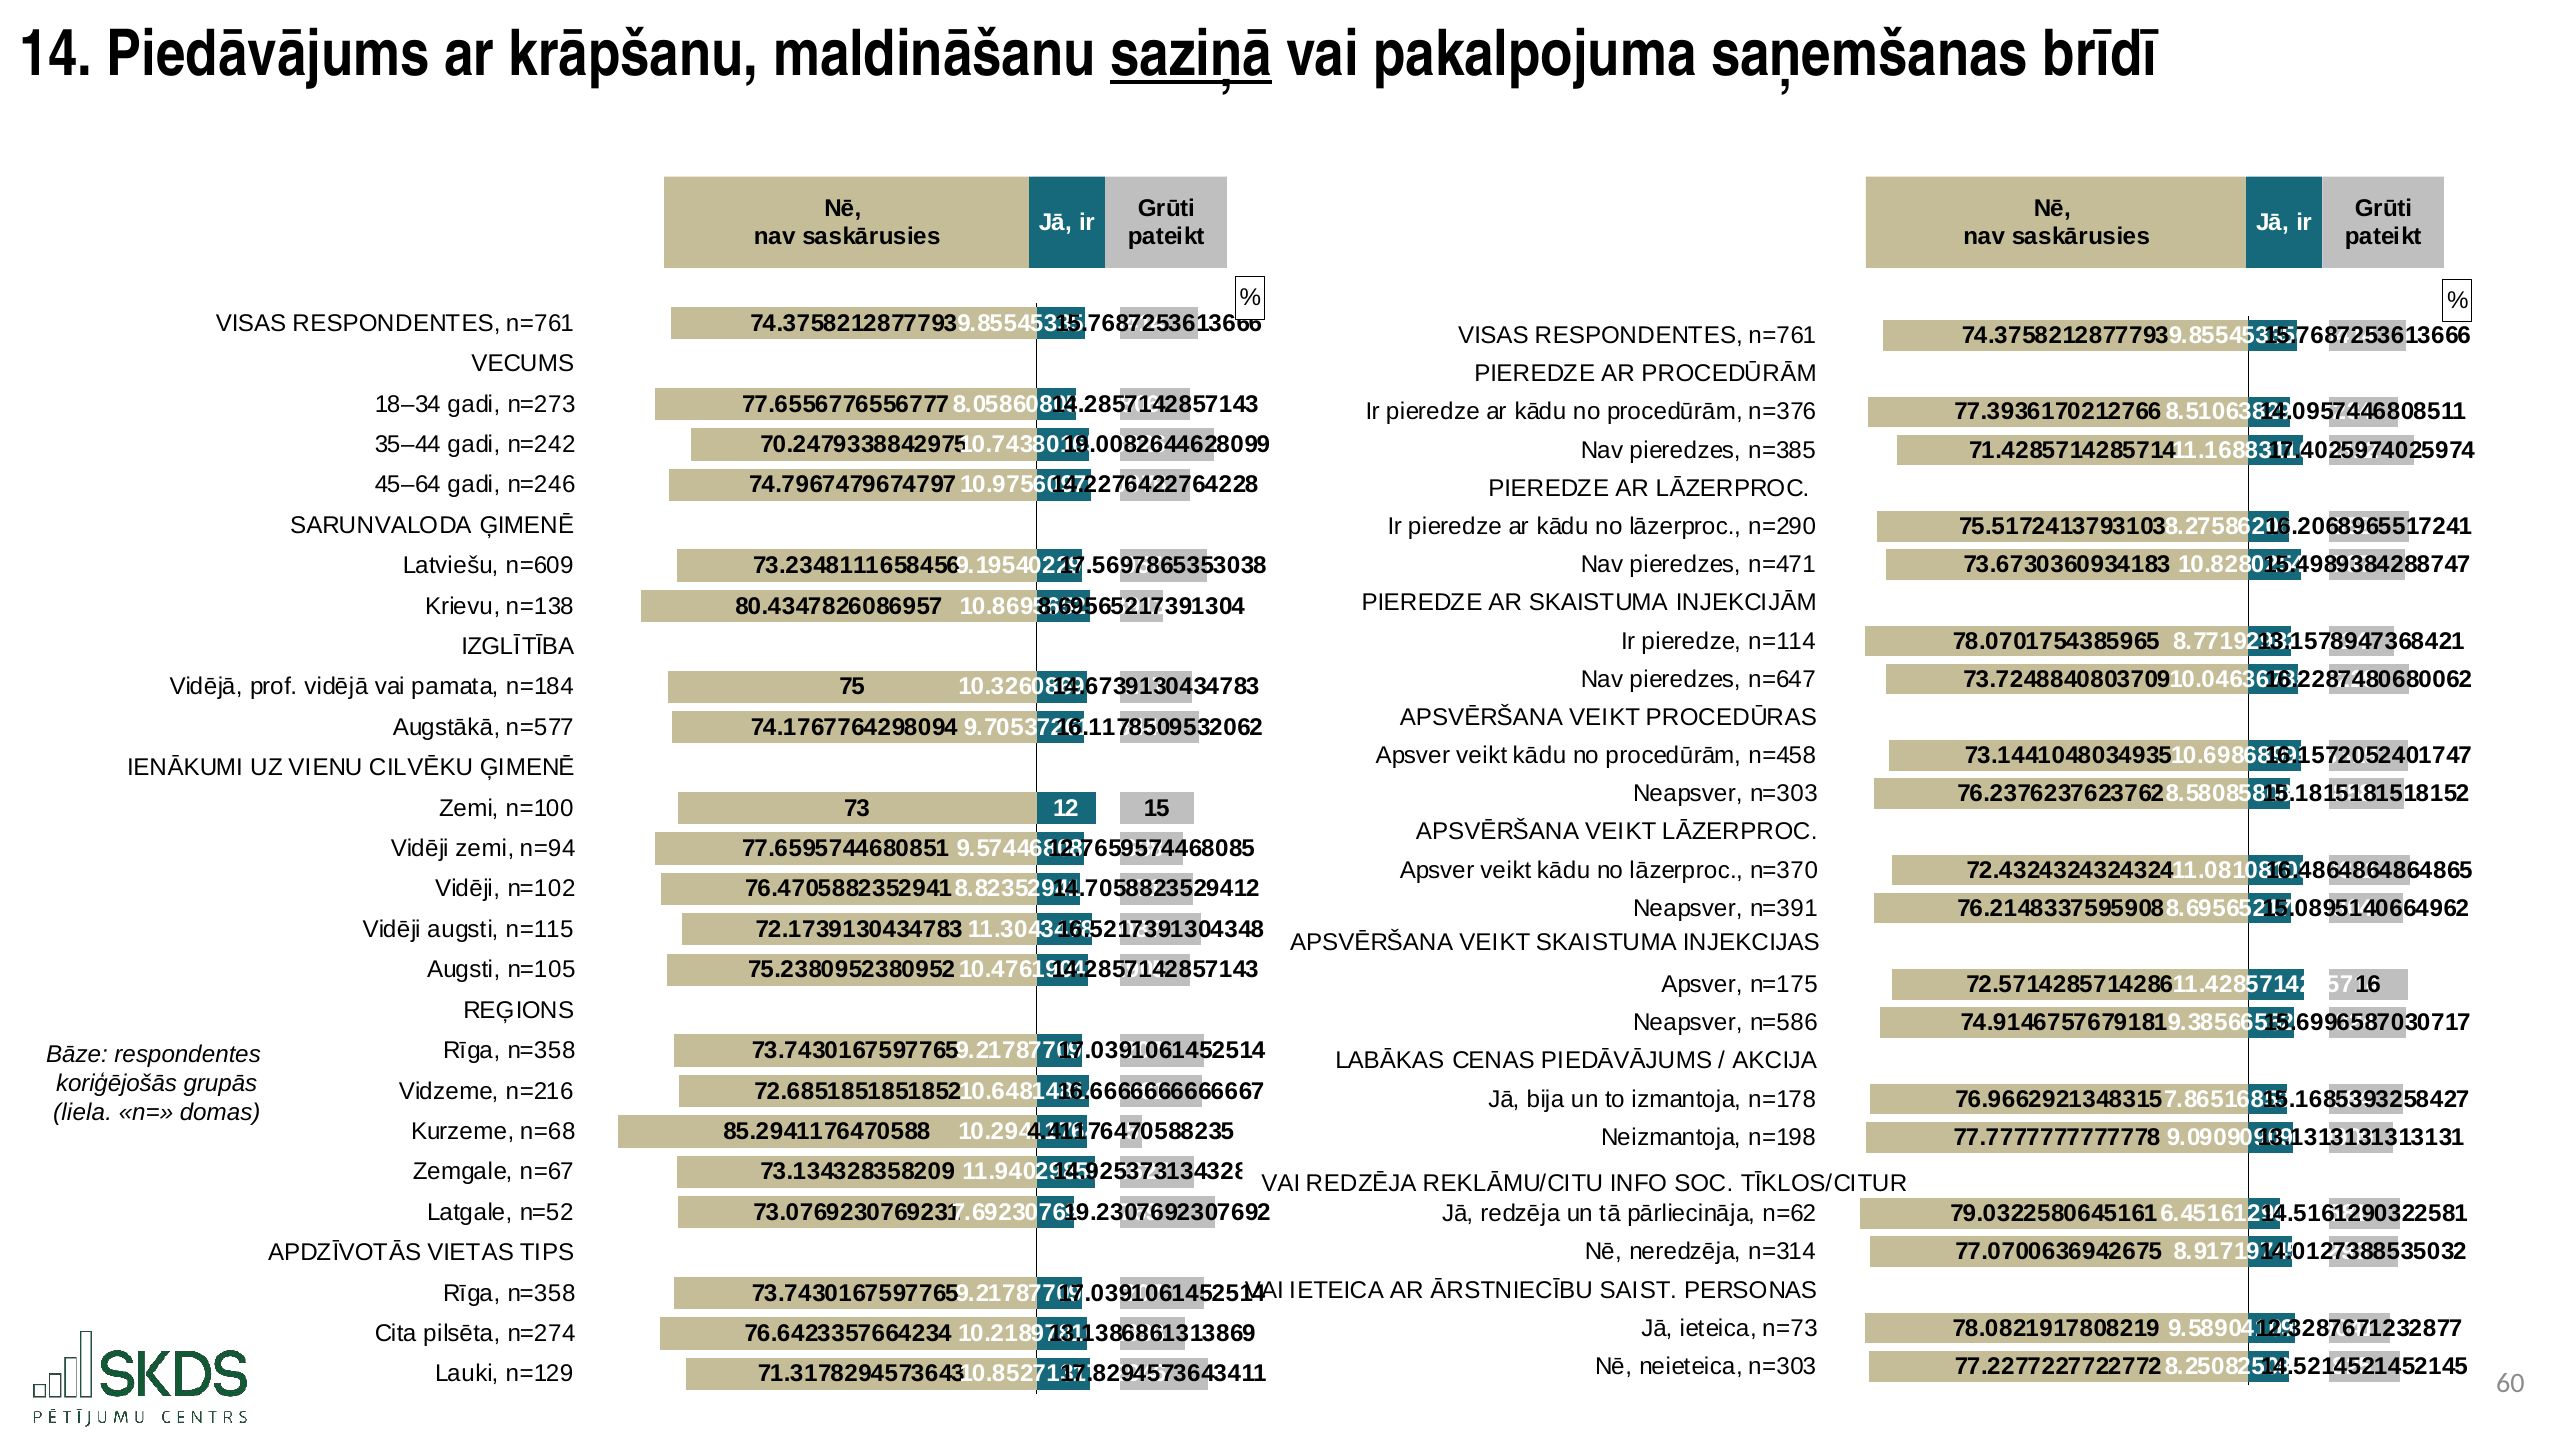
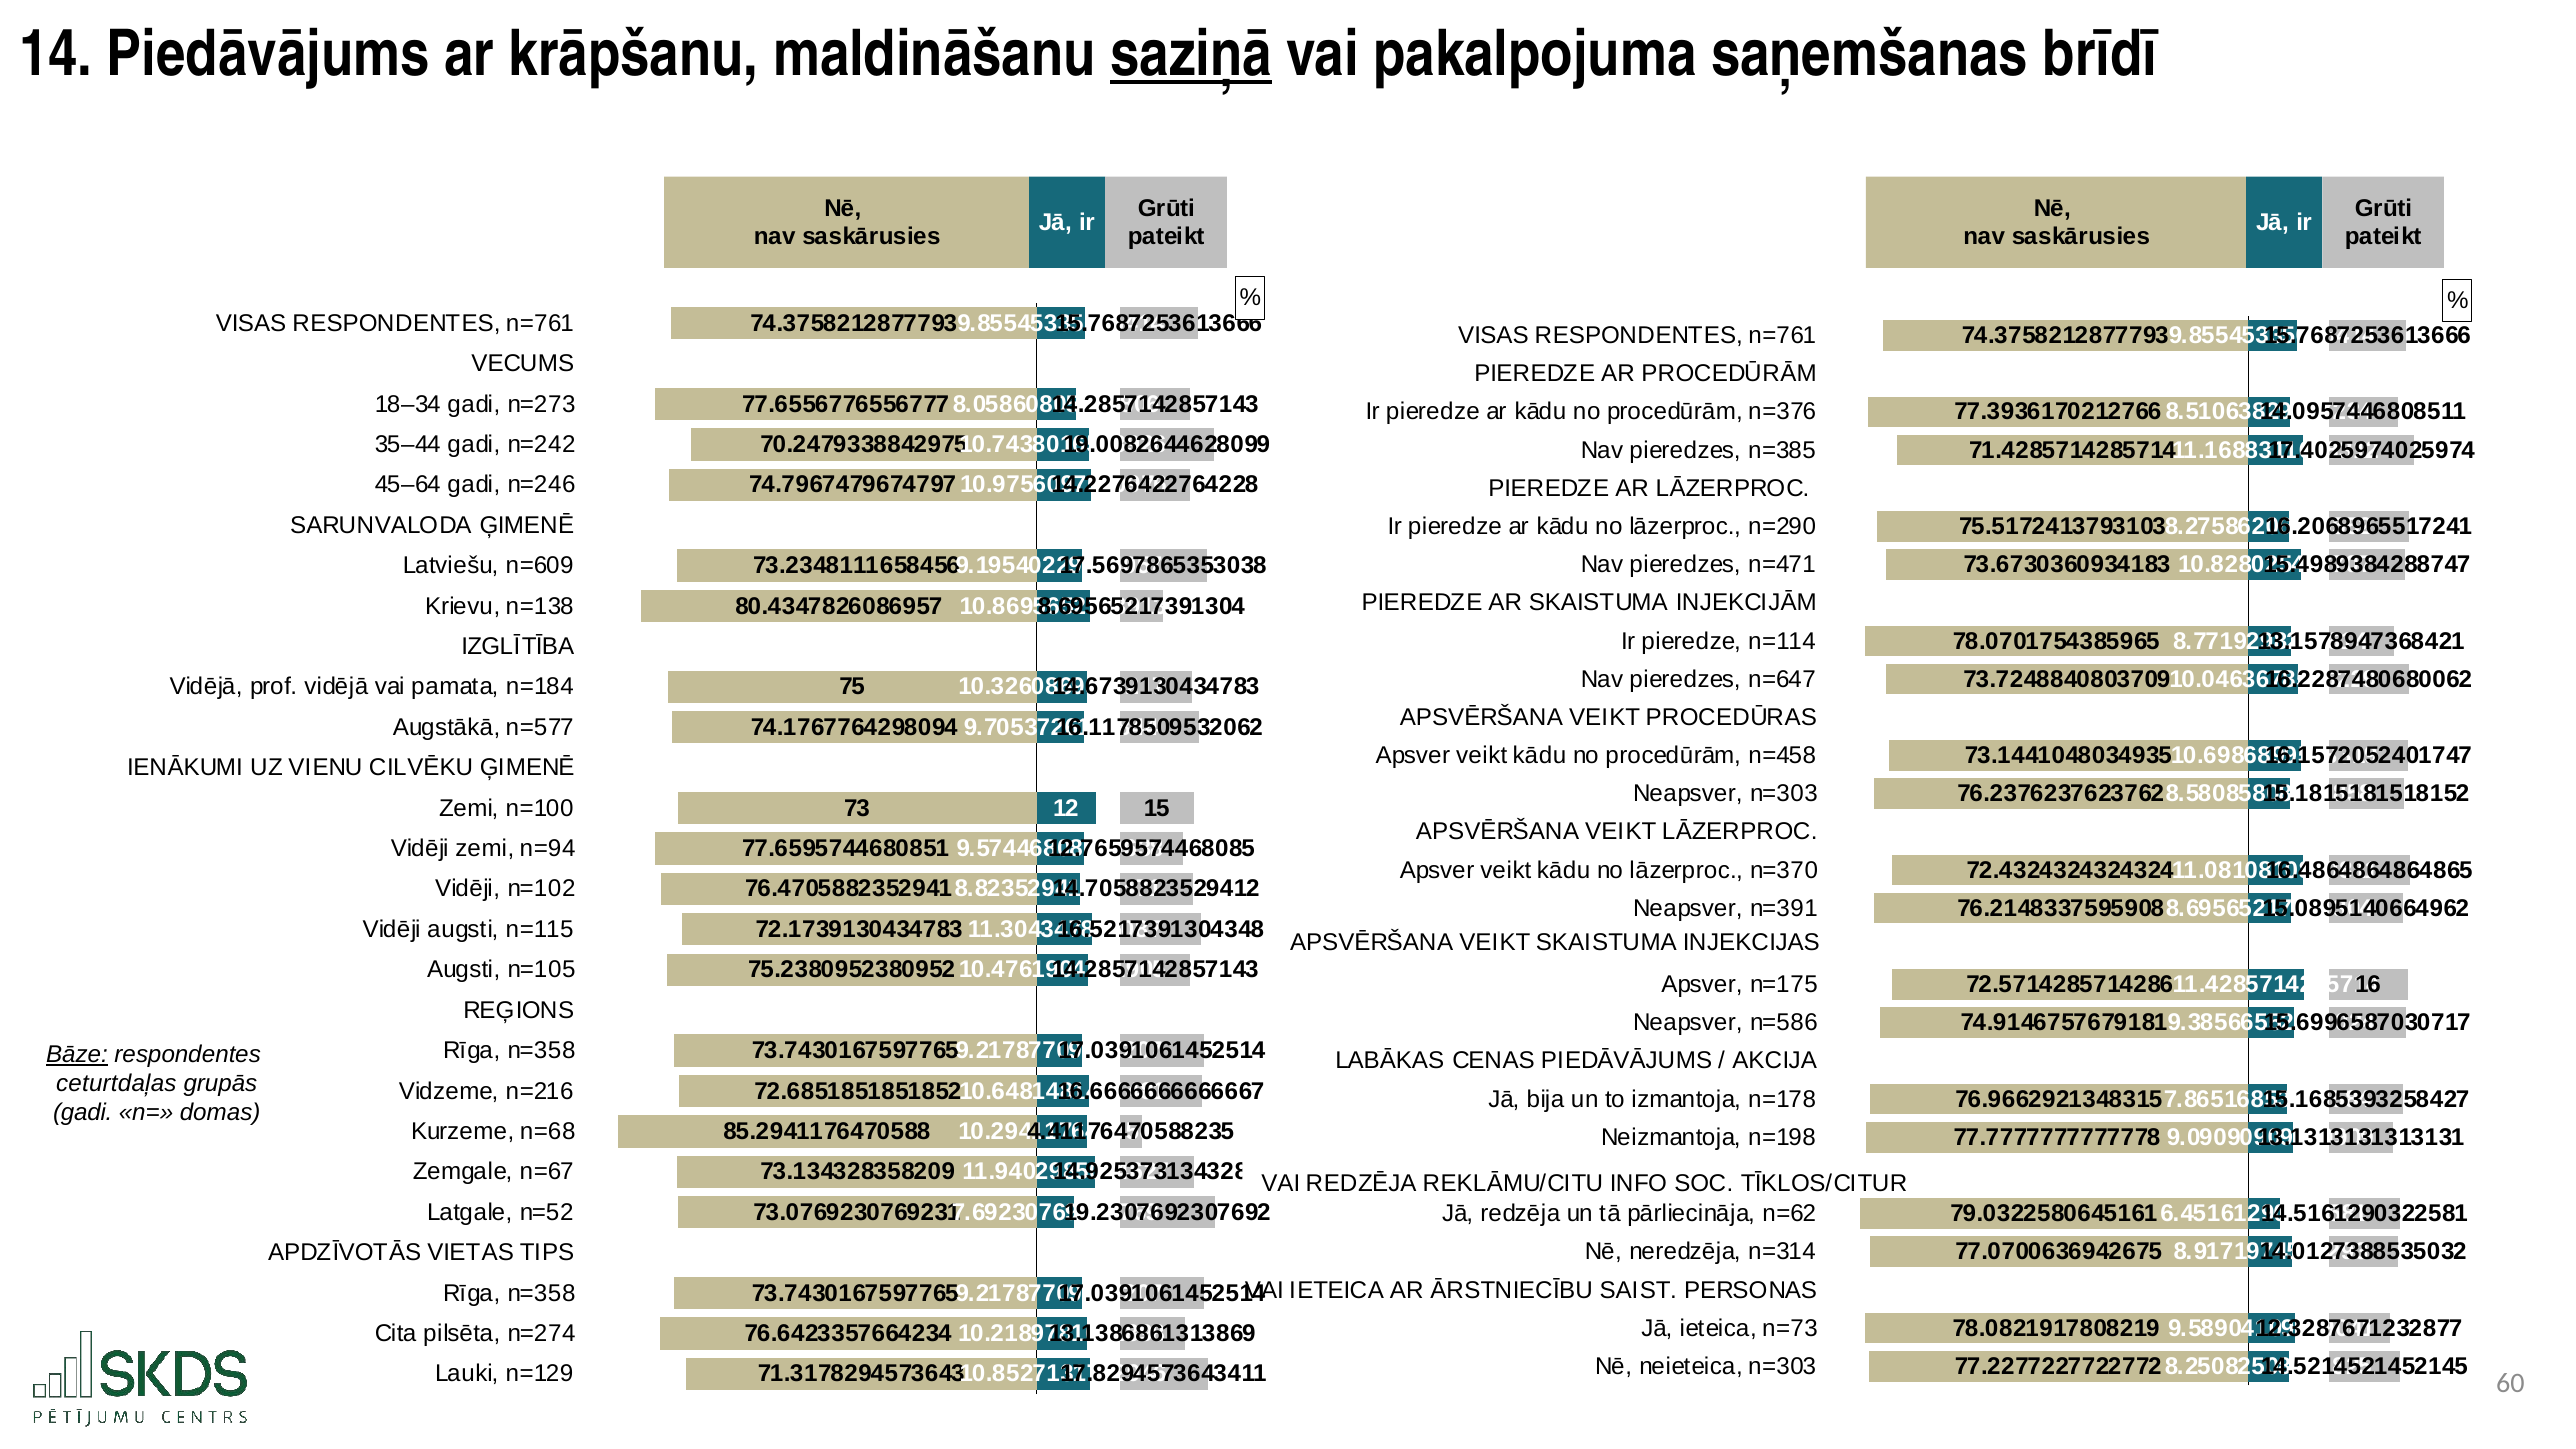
Bāze underline: none -> present (77, 1054)
koriģējošās: koriģējošās -> ceturtdaļas (116, 1084)
liela: liela -> gadi (83, 1113)
